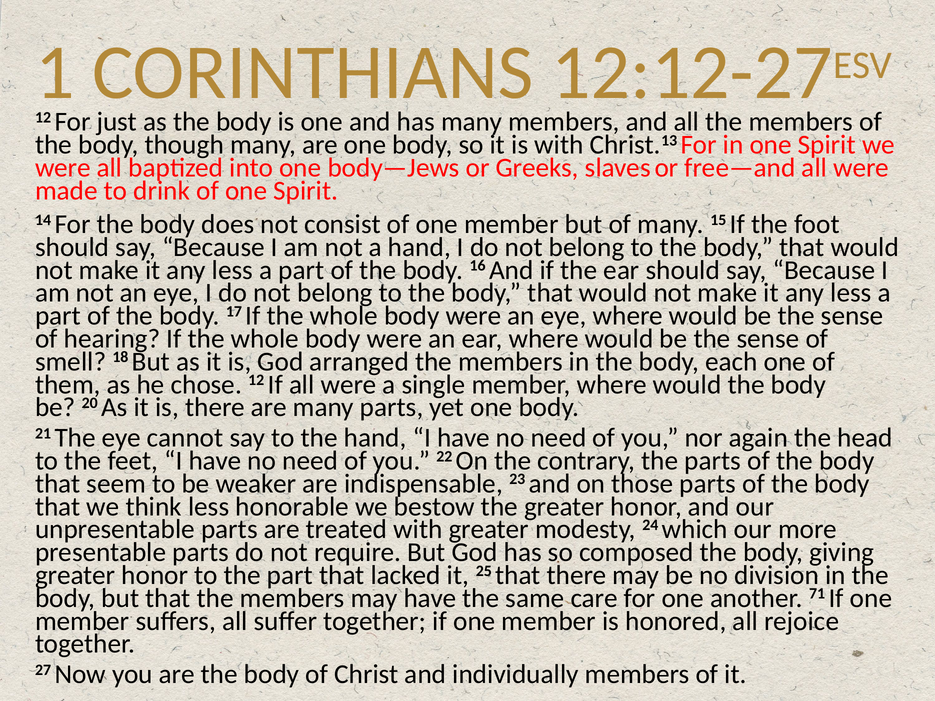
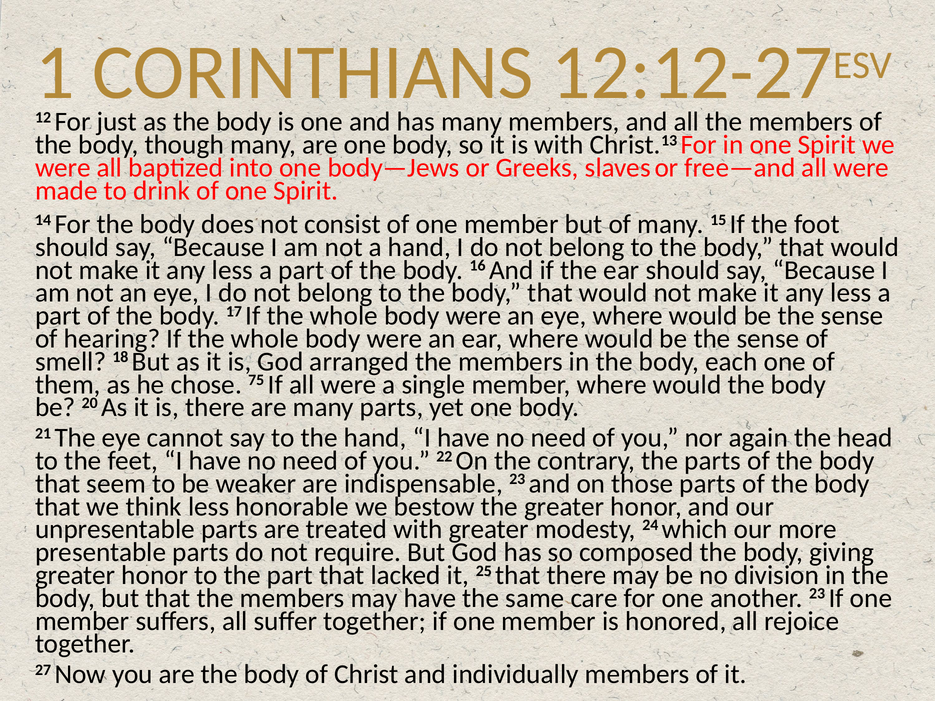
chose 12: 12 -> 75 (256, 380)
another 71: 71 -> 23 (817, 594)
